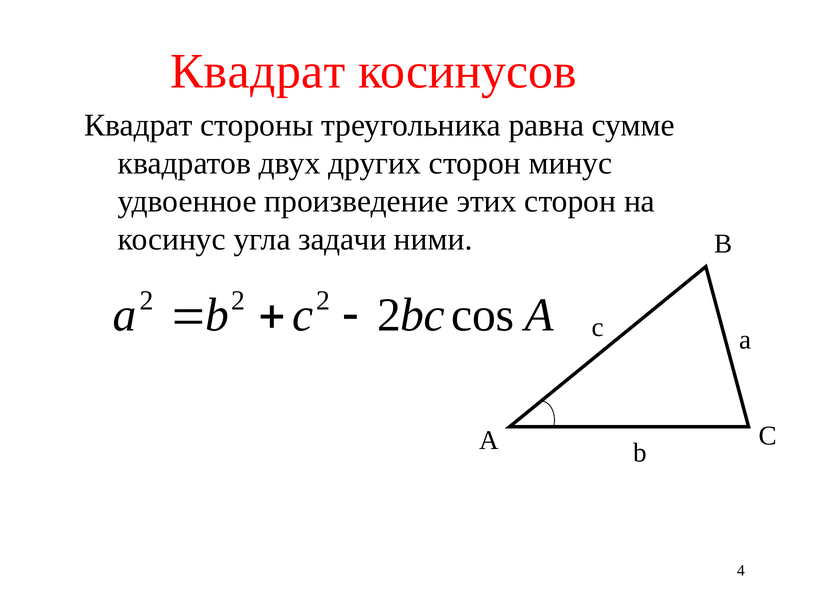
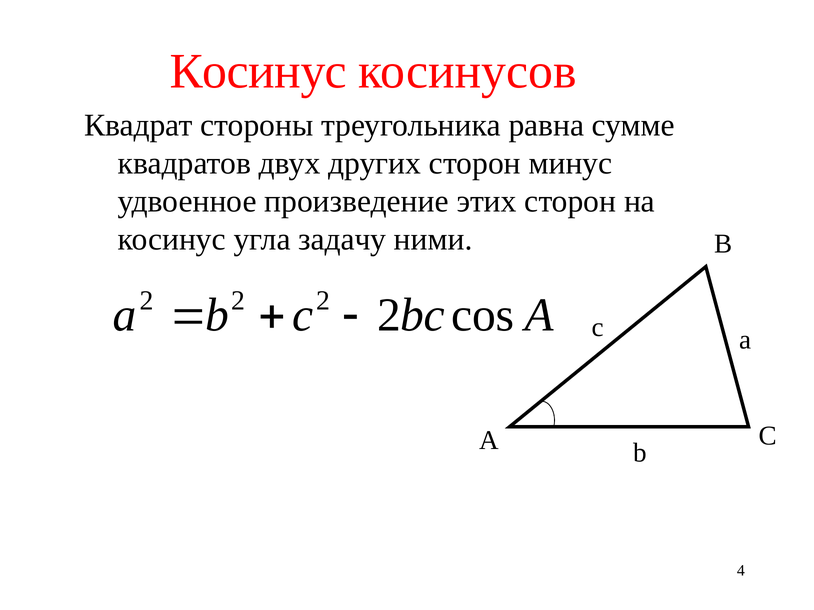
Квадрат: Квадрат -> Косинус (258, 71)
задачи: задачи -> задачу (342, 239)
